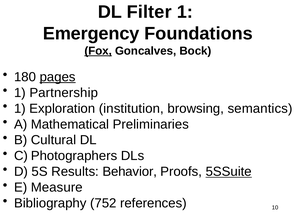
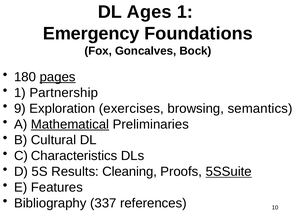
Filter: Filter -> Ages (149, 12)
Fox underline: present -> none (98, 51)
1: 1 -> 9 (20, 108)
institution: institution -> exercises (131, 108)
Mathematical underline: none -> present (70, 124)
Photographers: Photographers -> Characteristics (74, 156)
Behavior: Behavior -> Cleaning (130, 172)
Measure: Measure -> Features (57, 187)
752: 752 -> 337 (103, 203)
